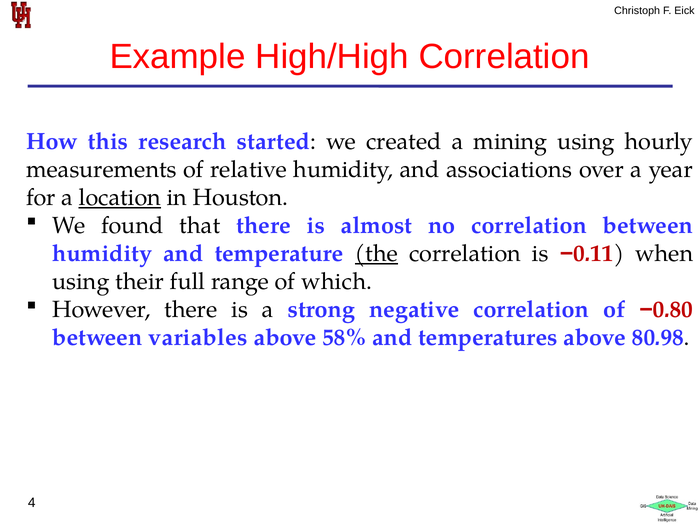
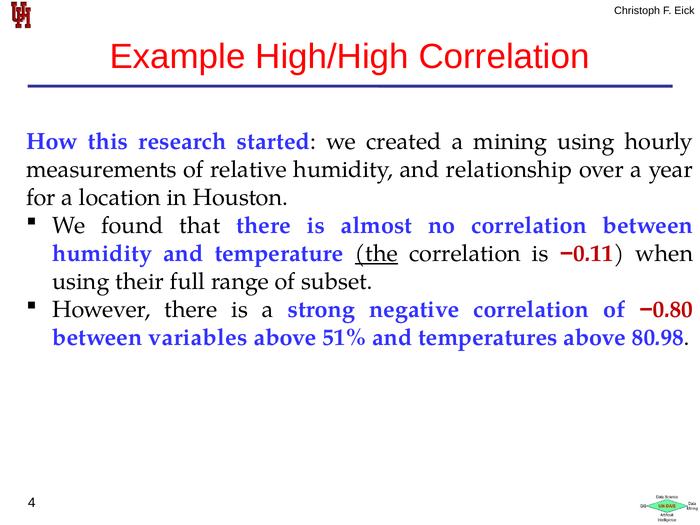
associations: associations -> relationship (509, 170)
location underline: present -> none (120, 198)
which: which -> subset (337, 282)
58%: 58% -> 51% (344, 338)
